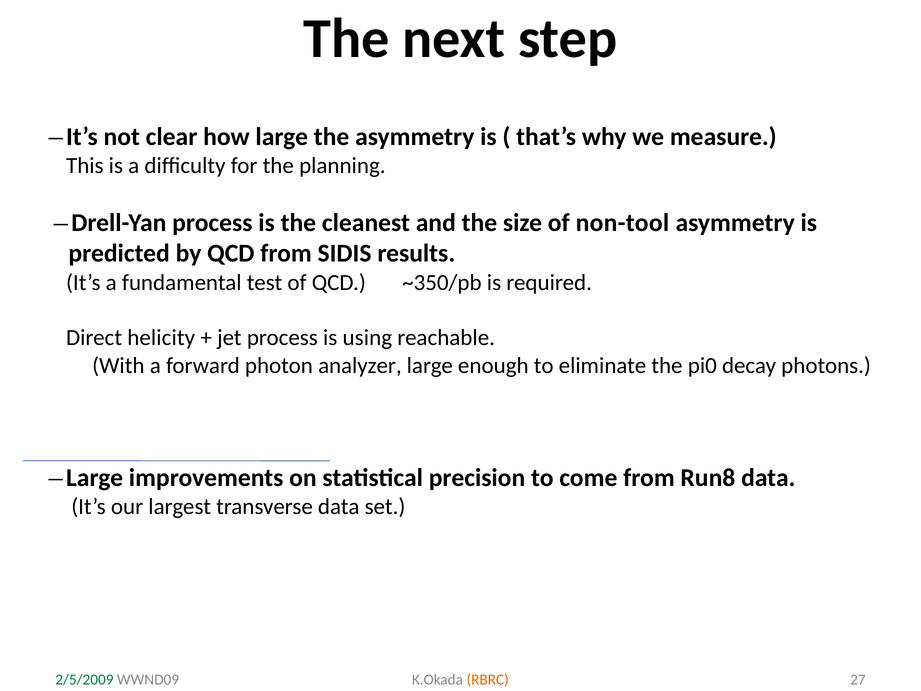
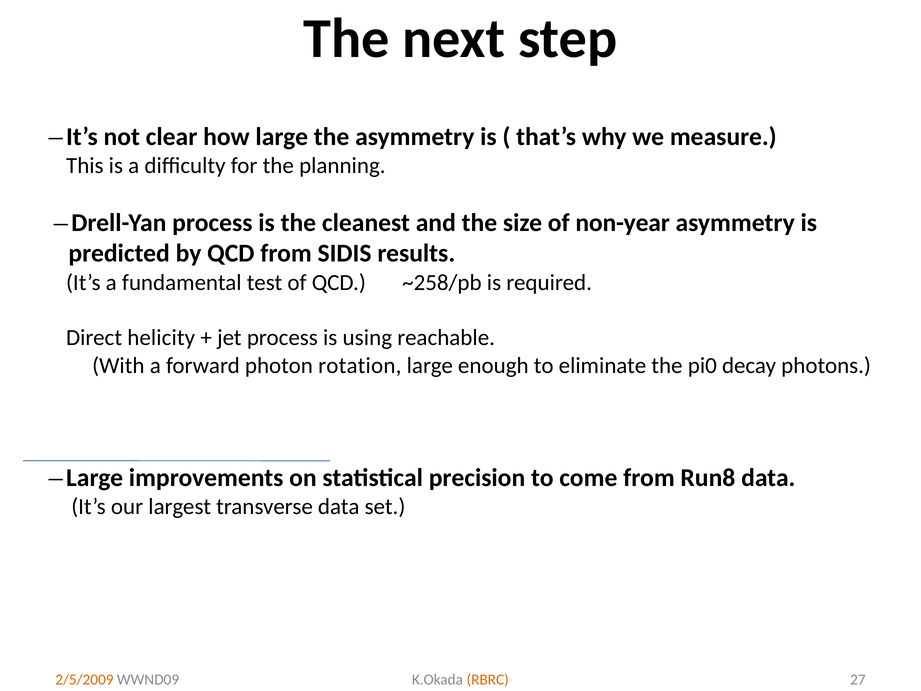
non-tool: non-tool -> non-year (623, 223)
~350/pb: ~350/pb -> ~258/pb (442, 282)
analyzer: analyzer -> rotation (360, 365)
2/5/2009 colour: green -> orange (84, 679)
